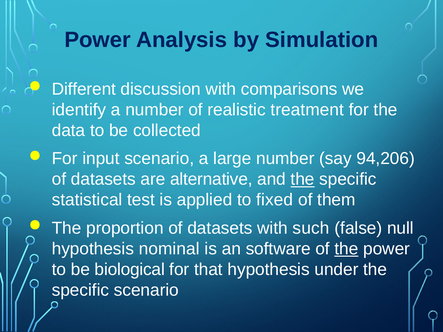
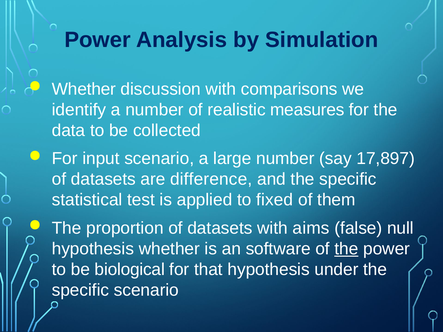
Different: Different -> Whether (84, 89)
treatment: treatment -> measures (307, 110)
94,206: 94,206 -> 17,897 (386, 159)
alternative: alternative -> difference (211, 179)
the underline: present -> none (303, 179)
such: such -> aims (311, 228)
hypothesis nominal: nominal -> whether (169, 249)
